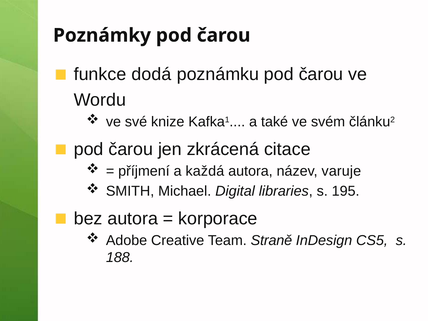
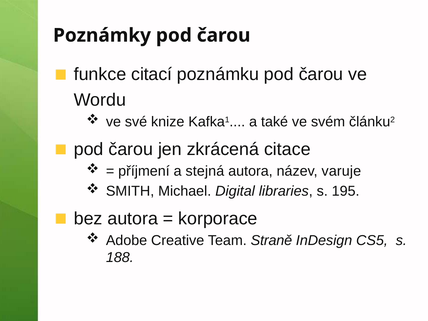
dodá: dodá -> citací (152, 74)
každá: každá -> stejná (205, 171)
